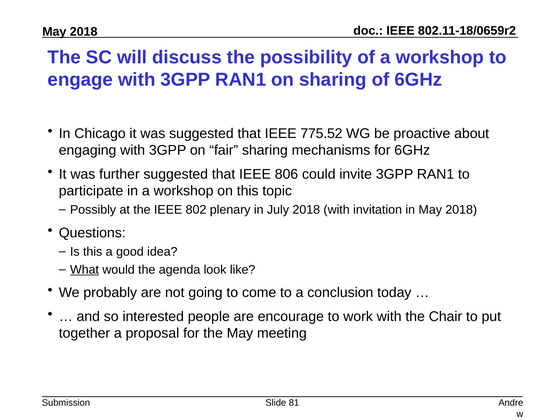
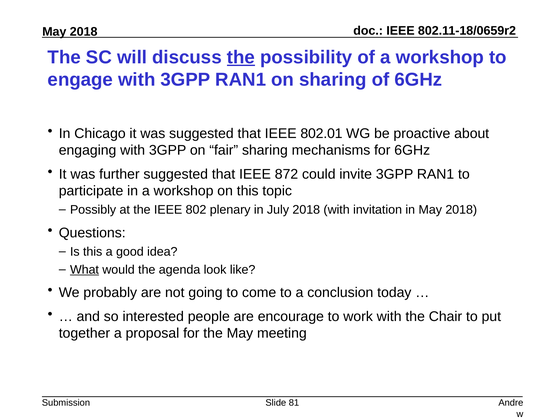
the underline: none -> present (241, 57)
775.52: 775.52 -> 802.01 (321, 134)
806: 806 -> 872 (286, 174)
